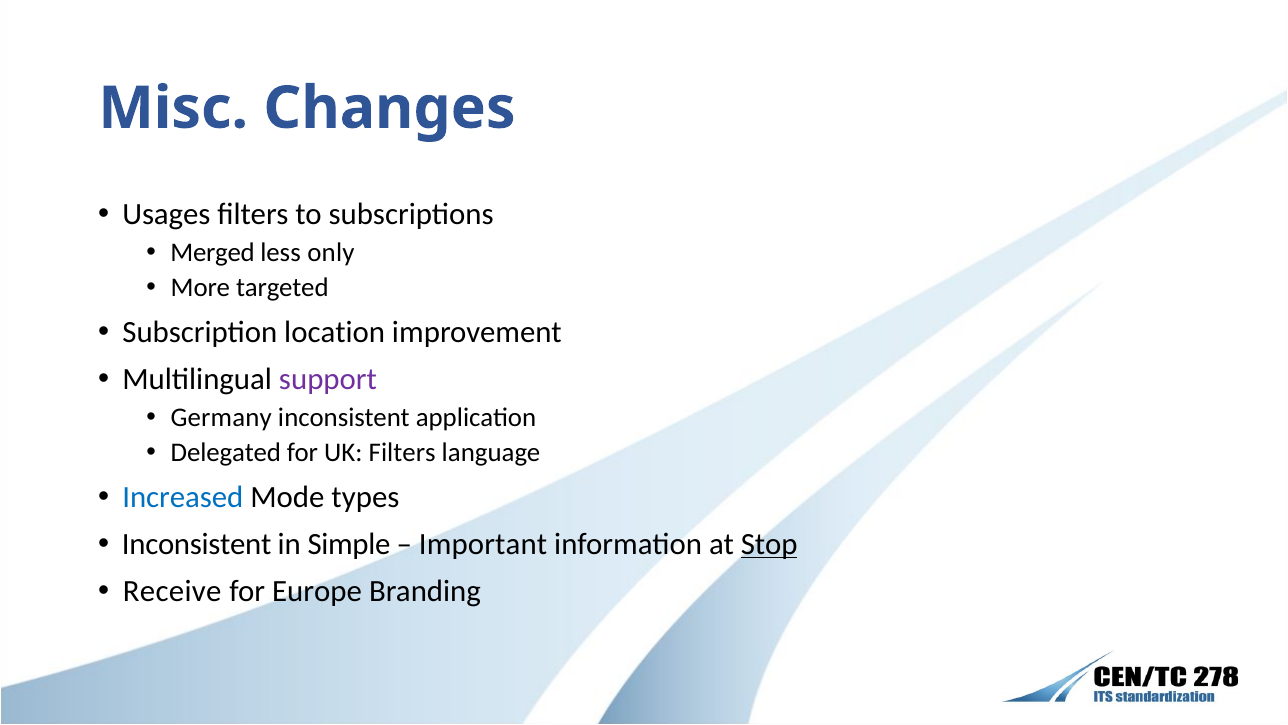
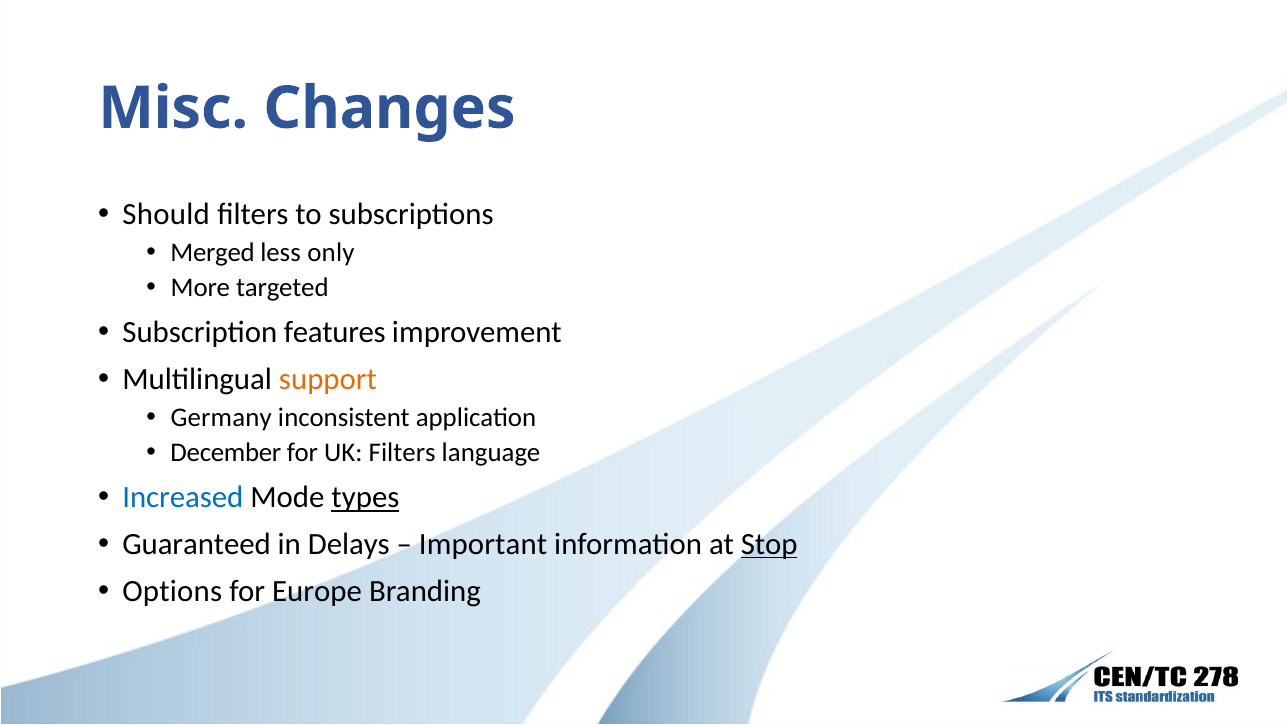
Usages: Usages -> Should (166, 214)
location: location -> features (335, 332)
support colour: purple -> orange (328, 379)
Delegated: Delegated -> December (226, 453)
types underline: none -> present (365, 497)
Inconsistent: Inconsistent -> Guaranteed (197, 544)
Simple: Simple -> Delays (349, 544)
Receive: Receive -> Options (172, 591)
